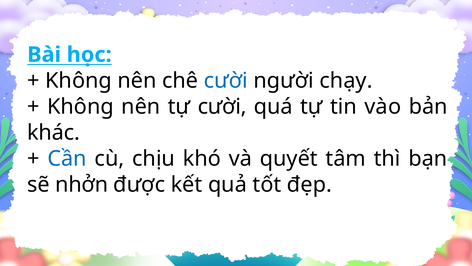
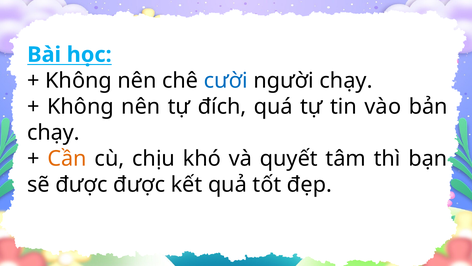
tự cười: cười -> đích (222, 107)
khác: khác -> chạy (53, 133)
Cần colour: blue -> orange (67, 159)
sẽ nhởn: nhởn -> được (81, 185)
